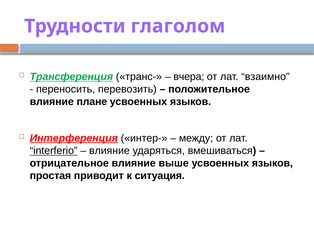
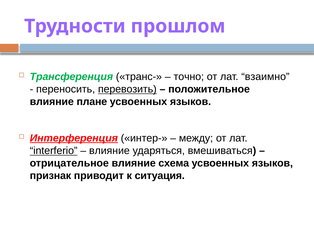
глаголом: глаголом -> прошлом (178, 26)
Трансференция underline: present -> none (71, 77)
вчера: вчера -> точно (189, 77)
перевозить underline: none -> present (127, 89)
выше: выше -> схема (174, 164)
простая: простая -> признак (50, 176)
